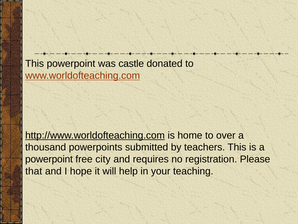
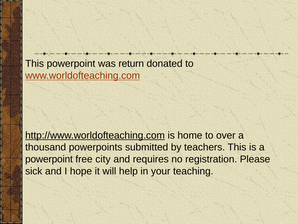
castle: castle -> return (131, 64)
that: that -> sick (34, 171)
